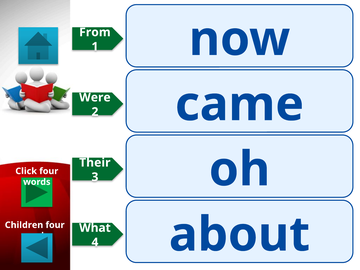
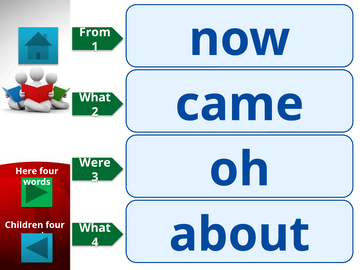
Were: Were -> What (95, 97)
Their: Their -> Were (95, 163)
Click: Click -> Here (26, 171)
